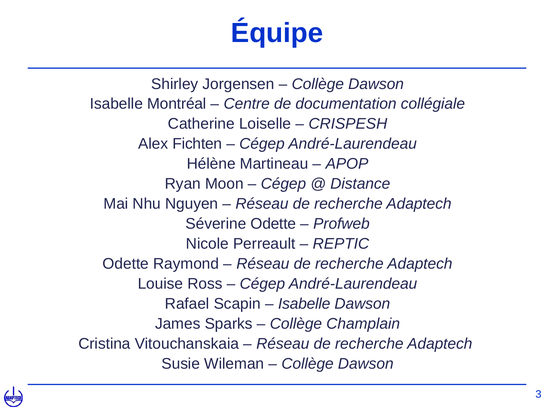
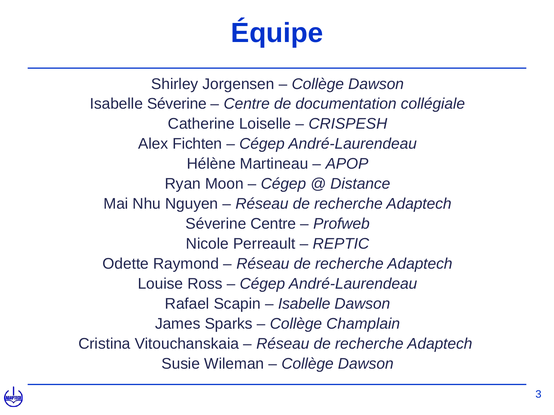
Isabelle Montréal: Montréal -> Séverine (177, 104)
Séverine Odette: Odette -> Centre (273, 224)
